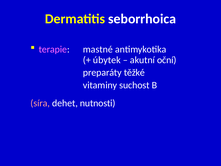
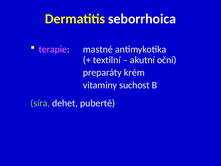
úbytek: úbytek -> textilní (107, 60)
těžké: těžké -> krém (134, 72)
síra colour: pink -> light green (40, 103)
nutnosti: nutnosti -> pubertě (98, 103)
